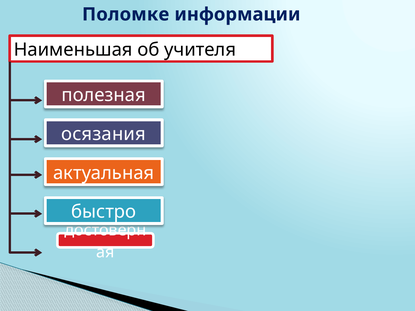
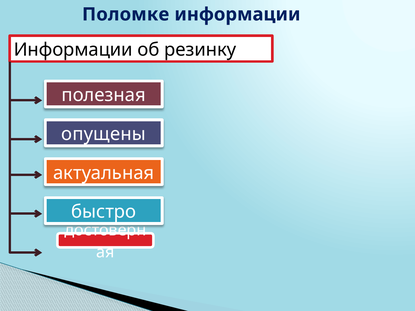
Наименьшая: Наименьшая -> Информации (73, 50)
учителя: учителя -> резинку (200, 50)
осязания: осязания -> опущены (104, 134)
